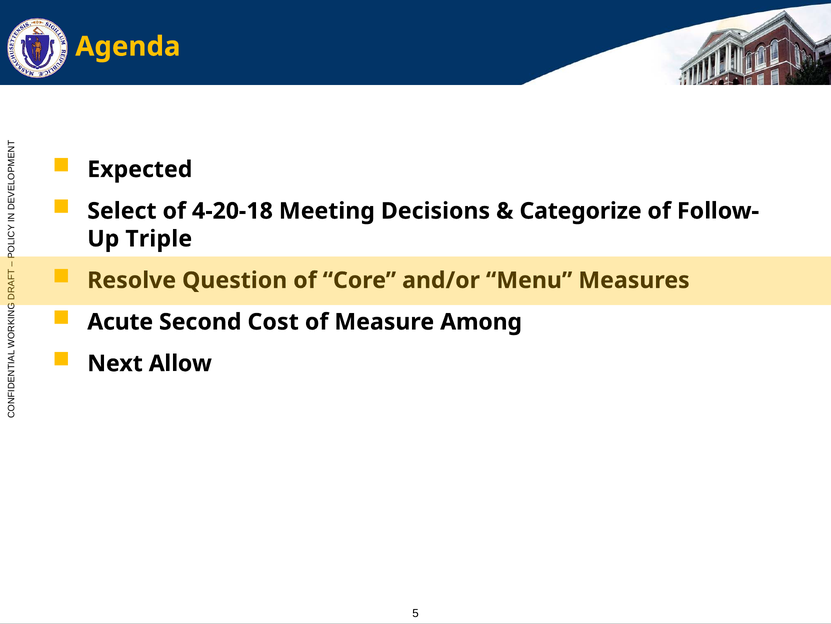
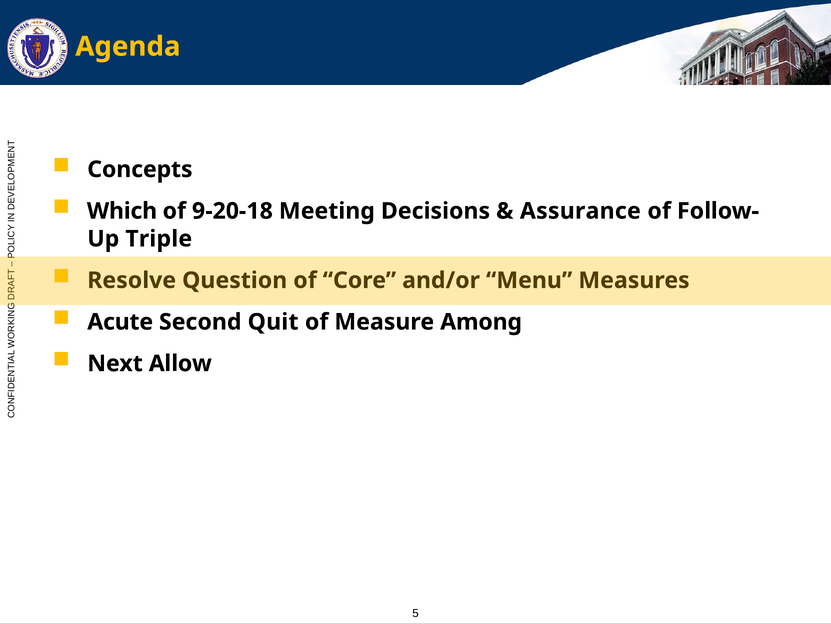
Expected: Expected -> Concepts (140, 169)
Select: Select -> Which (122, 211)
4-20-18: 4-20-18 -> 9-20-18 (232, 211)
Categorize: Categorize -> Assurance (580, 211)
Cost: Cost -> Quit (273, 322)
